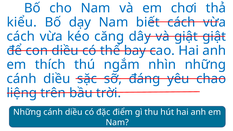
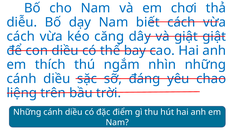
kiểu: kiểu -> diễu (22, 22)
